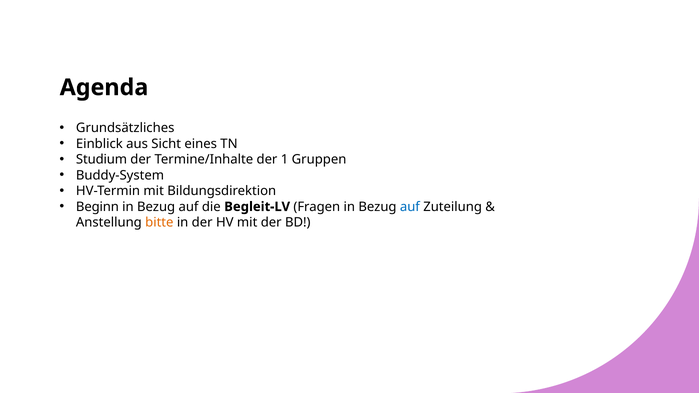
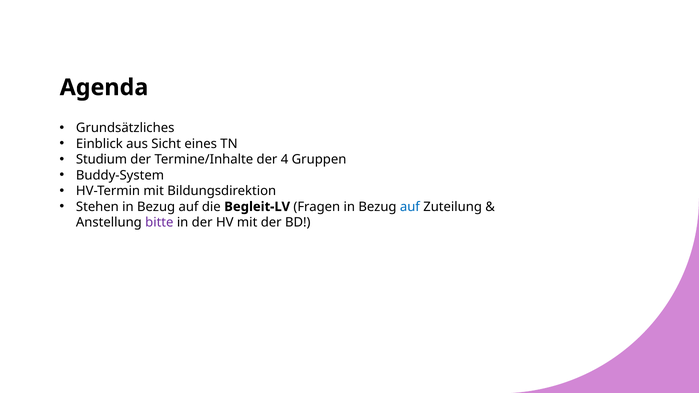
1: 1 -> 4 (285, 160)
Beginn: Beginn -> Stehen (97, 207)
bitte colour: orange -> purple (159, 223)
